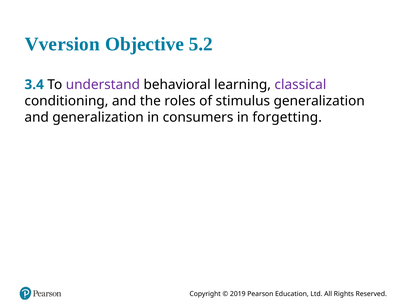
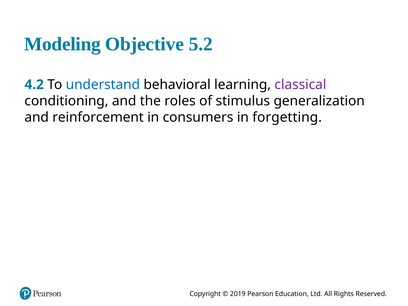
Vversion: Vversion -> Modeling (62, 44)
3.4: 3.4 -> 4.2 (34, 85)
understand colour: purple -> blue (103, 85)
and generalization: generalization -> reinforcement (98, 117)
